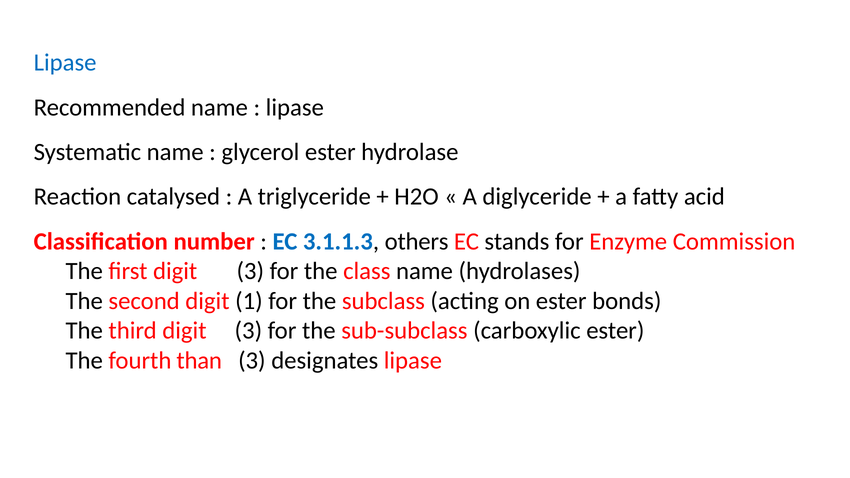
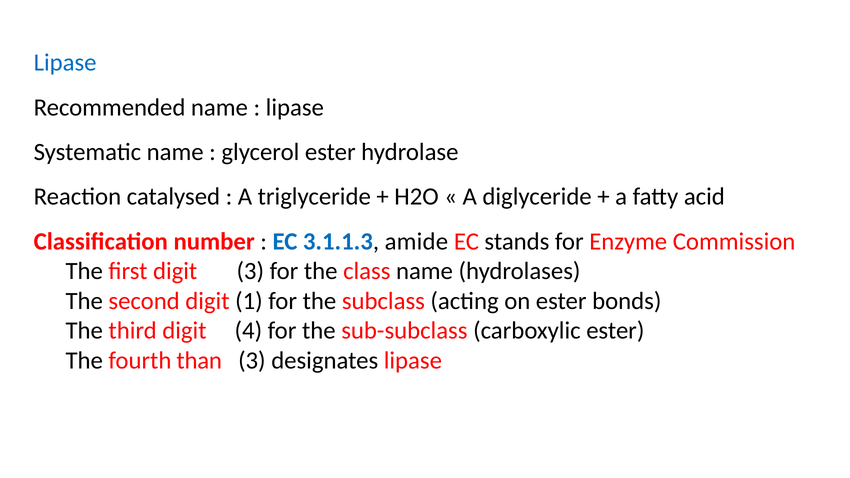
others: others -> amide (416, 241)
third digit 3: 3 -> 4 (248, 331)
